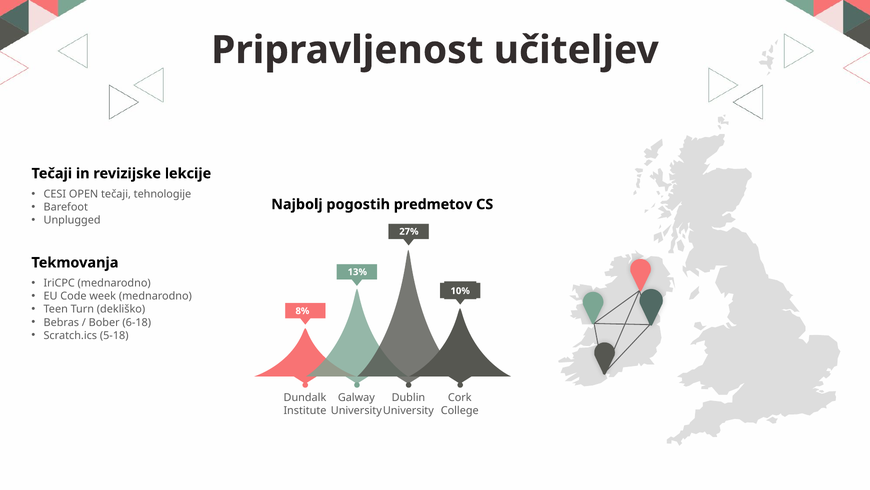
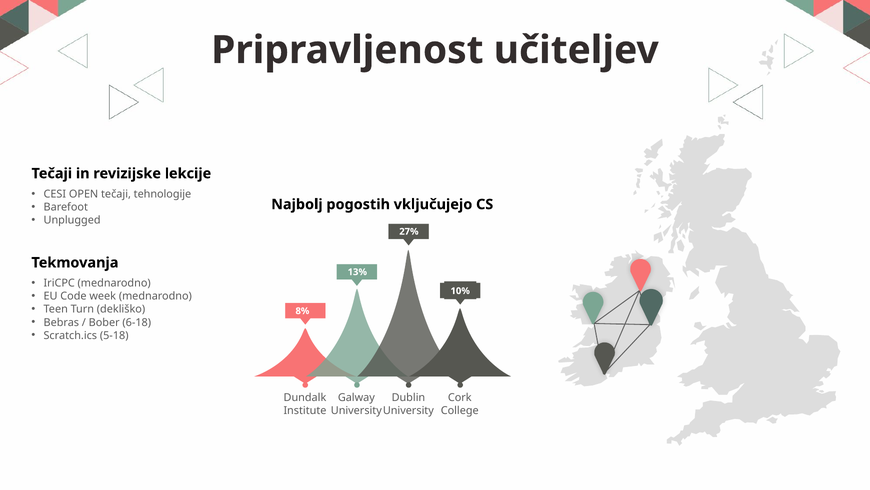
predmetov: predmetov -> vključujejo (433, 204)
